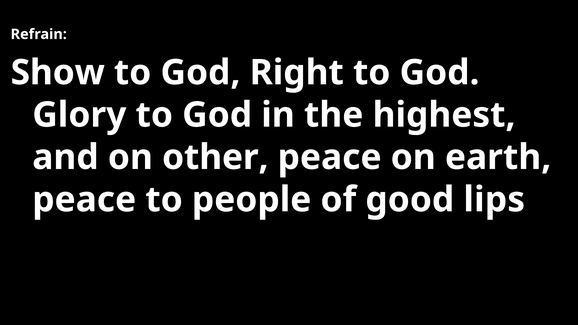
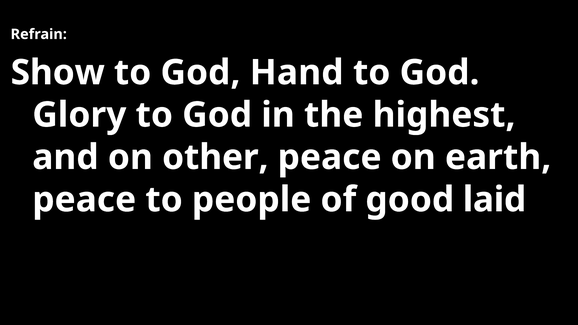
Right: Right -> Hand (297, 73)
lips: lips -> laid (494, 200)
